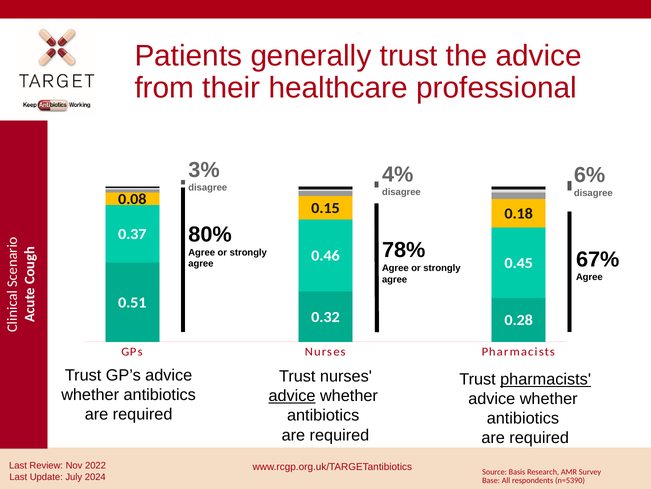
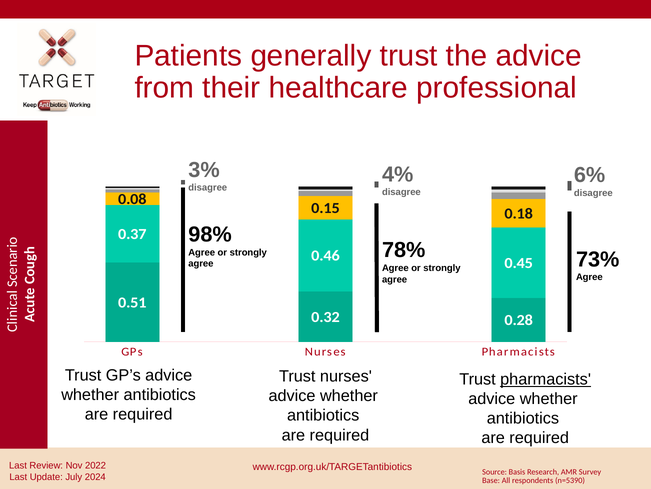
80%: 80% -> 98% (210, 234)
67%: 67% -> 73% (598, 259)
advice underline: present -> none (292, 395)
